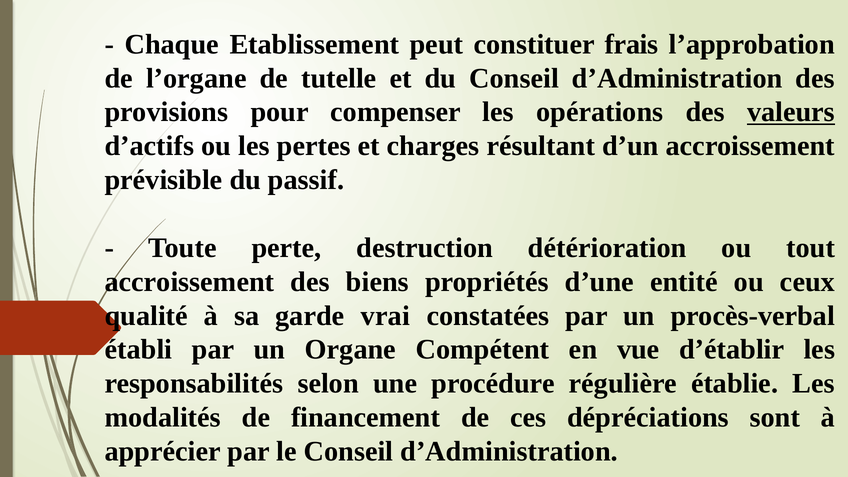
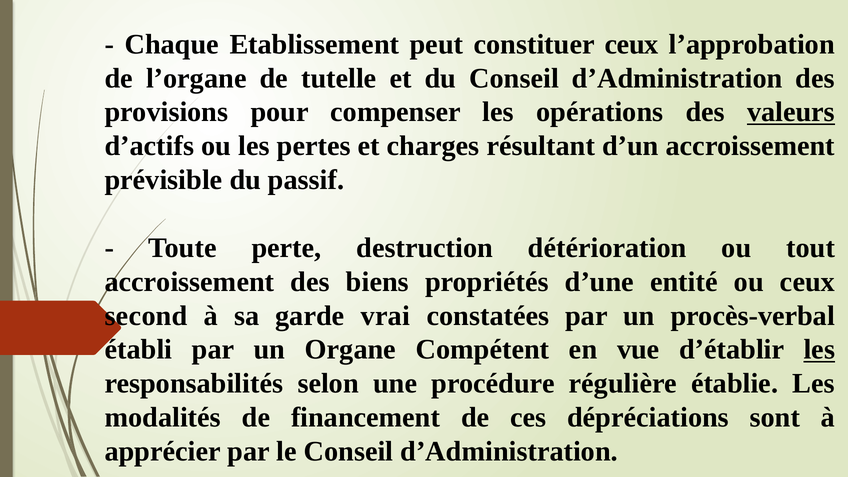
constituer frais: frais -> ceux (632, 44)
qualité: qualité -> second (146, 316)
les underline: none -> present (819, 350)
